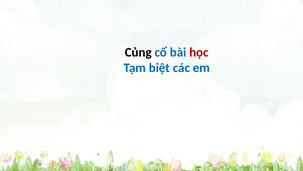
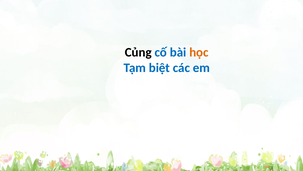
học colour: red -> orange (199, 52)
